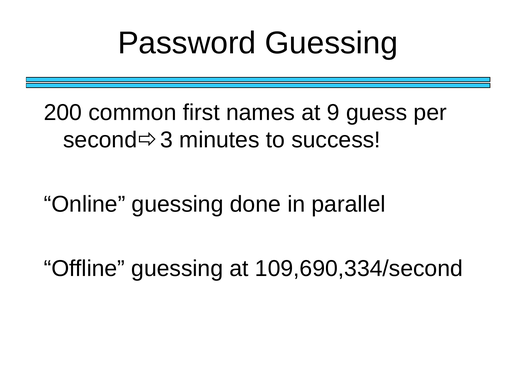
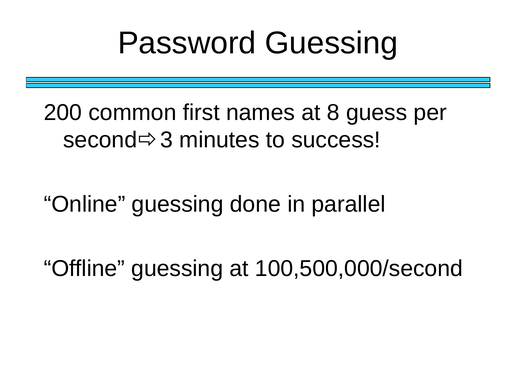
9: 9 -> 8 (333, 113)
109,690,334/second: 109,690,334/second -> 100,500,000/second (359, 269)
